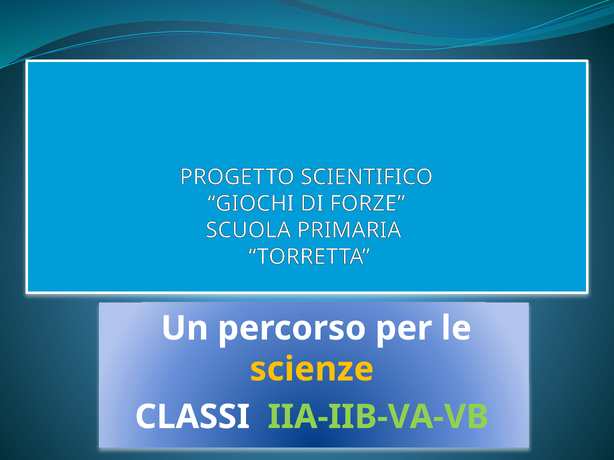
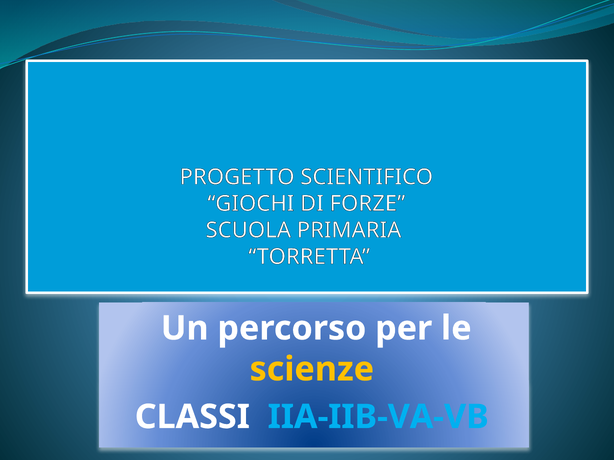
IIA-IIB-VA-VB colour: light green -> light blue (378, 417)
